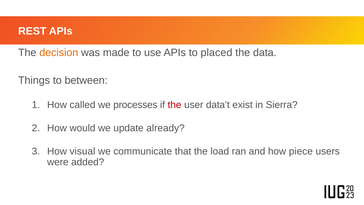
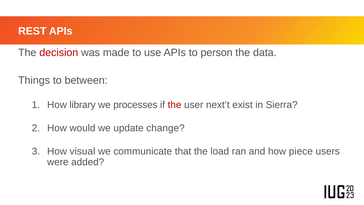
decision colour: orange -> red (59, 52)
placed: placed -> person (217, 52)
called: called -> library (83, 105)
data’t: data’t -> next’t (218, 105)
already: already -> change (165, 128)
